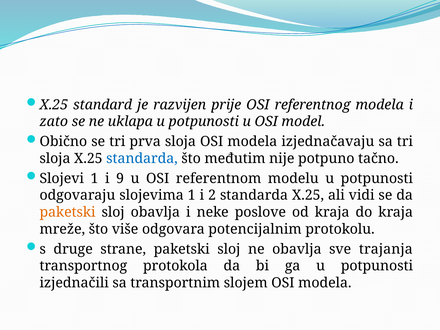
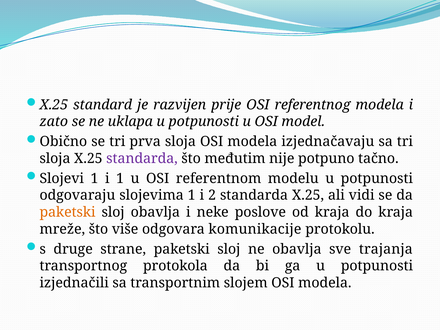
standarda colour: blue -> purple (142, 158)
i 9: 9 -> 1 (120, 178)
potencijalnim: potencijalnim -> komunikacije (255, 229)
